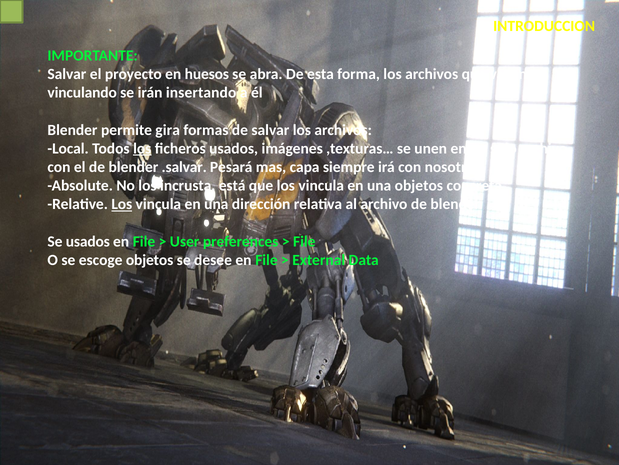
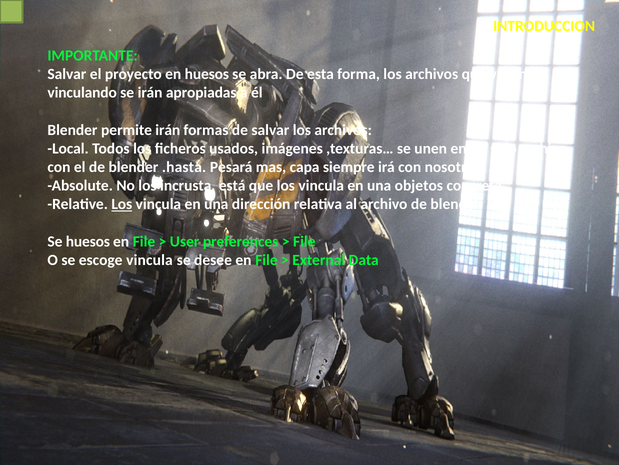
insertando: insertando -> apropiadas (201, 93)
permite gira: gira -> irán (168, 130)
los underline: present -> none (142, 148)
.salvar: .salvar -> .hasta (184, 167)
Se usados: usados -> huesos (88, 241)
escoge objetos: objetos -> vincula (149, 260)
